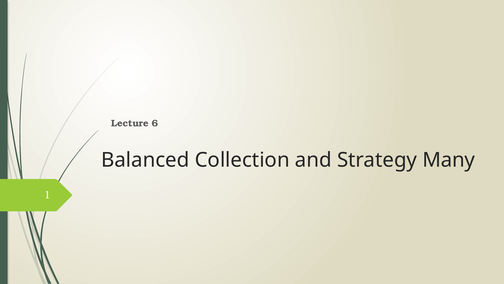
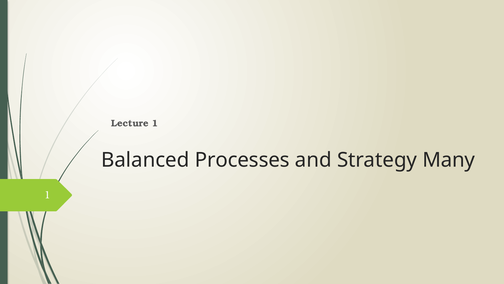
Lecture 6: 6 -> 1 (155, 123)
Collection: Collection -> Processes (242, 160)
